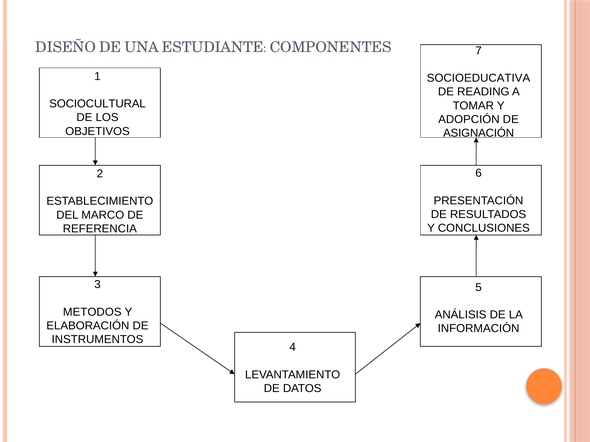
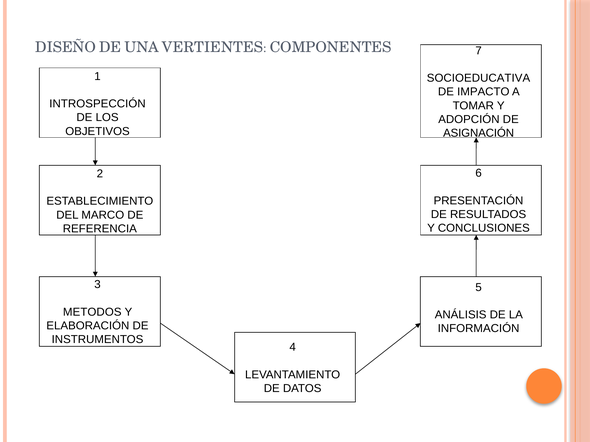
ESTUDIANTE: ESTUDIANTE -> VERTIENTES (213, 47)
READING: READING -> IMPACTO (483, 92)
SOCIOCULTURAL: SOCIOCULTURAL -> INTROSPECCIÓN (97, 104)
